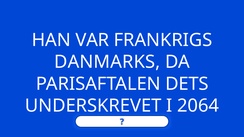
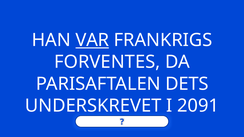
VAR underline: none -> present (92, 40)
DANMARKS: DANMARKS -> FORVENTES (107, 62)
2064: 2064 -> 2091 (198, 106)
